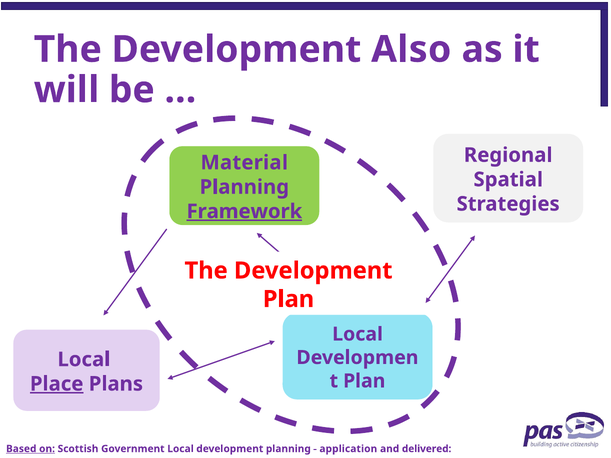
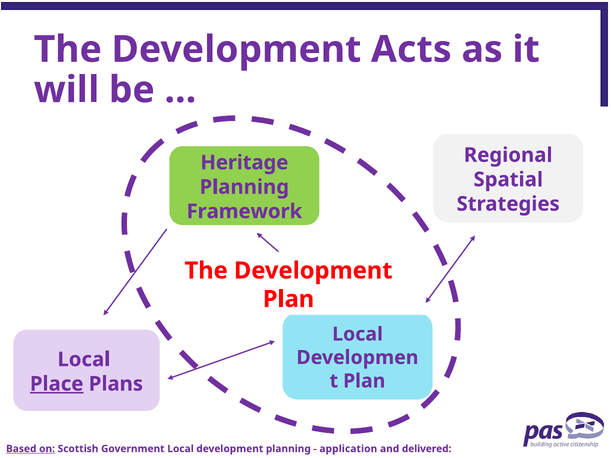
Also: Also -> Acts (411, 50)
Material: Material -> Heritage (244, 163)
Framework underline: present -> none (244, 212)
